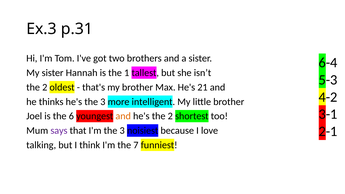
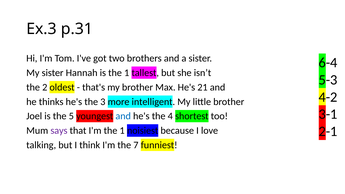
6: 6 -> 5 (71, 116)
and colour: orange -> blue (123, 116)
he's the 2: 2 -> 4 (170, 116)
I'm the 3: 3 -> 1 (122, 131)
